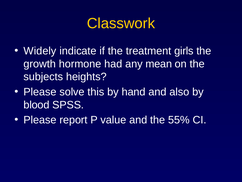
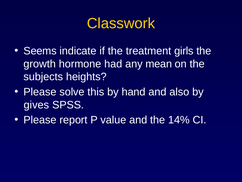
Widely: Widely -> Seems (40, 51)
blood: blood -> gives (36, 105)
55%: 55% -> 14% (179, 120)
